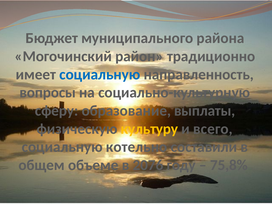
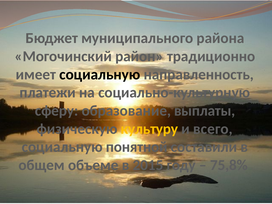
социальную colour: blue -> black (100, 74)
вопросы: вопросы -> платежи (48, 93)
котельно: котельно -> понятной (137, 147)
2076: 2076 -> 2015 (148, 165)
